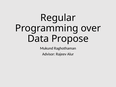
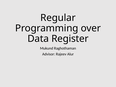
Propose: Propose -> Register (70, 39)
